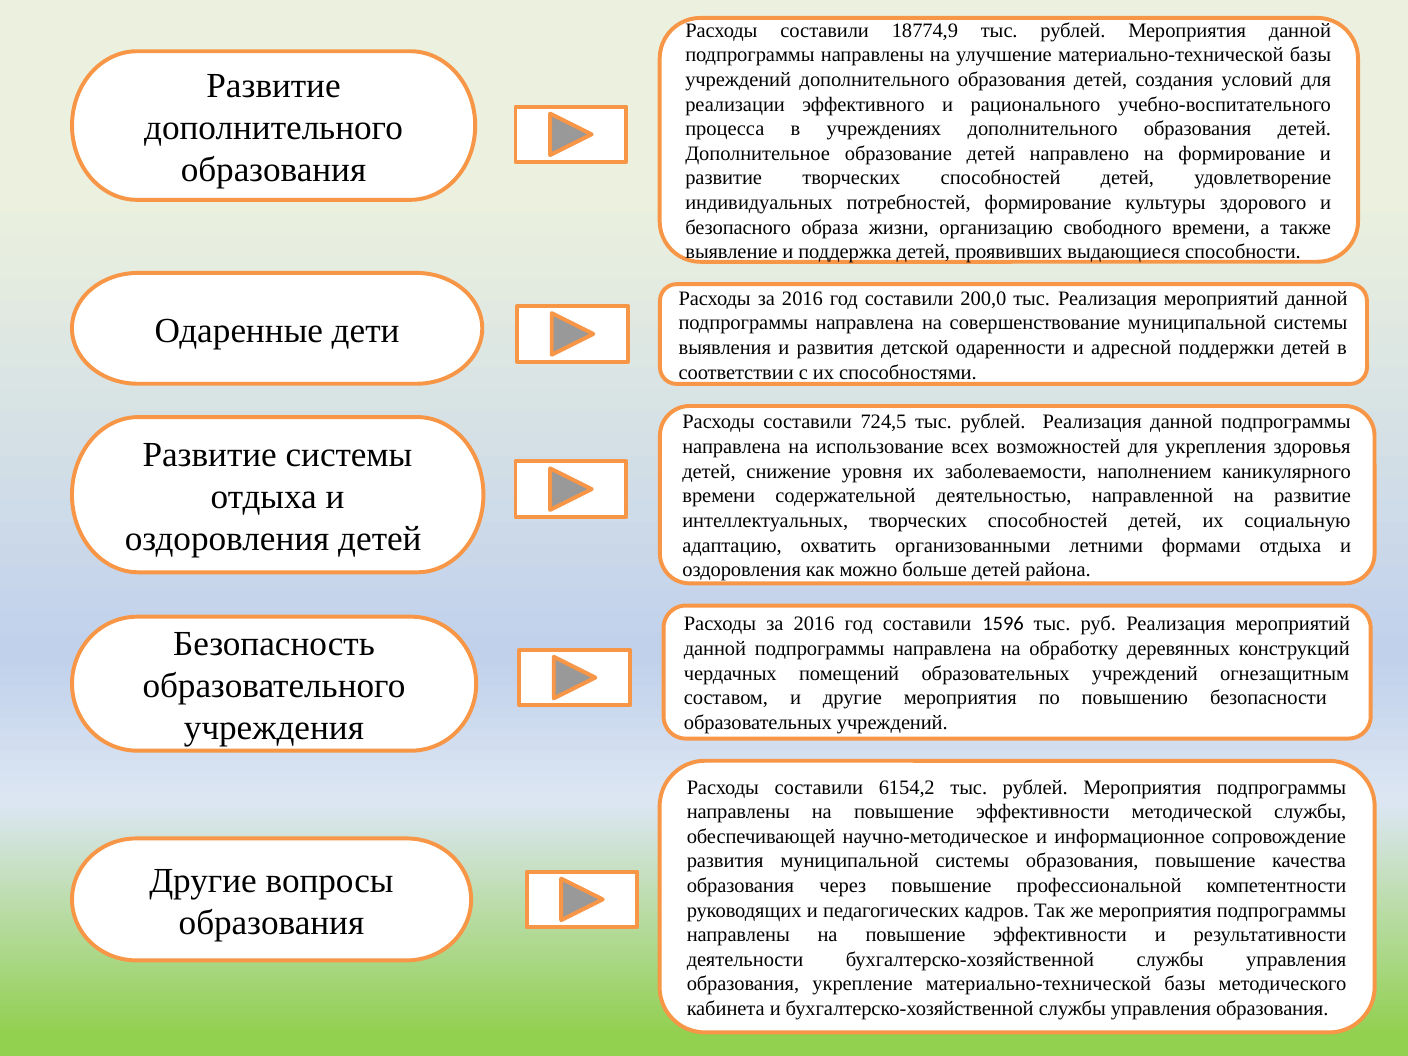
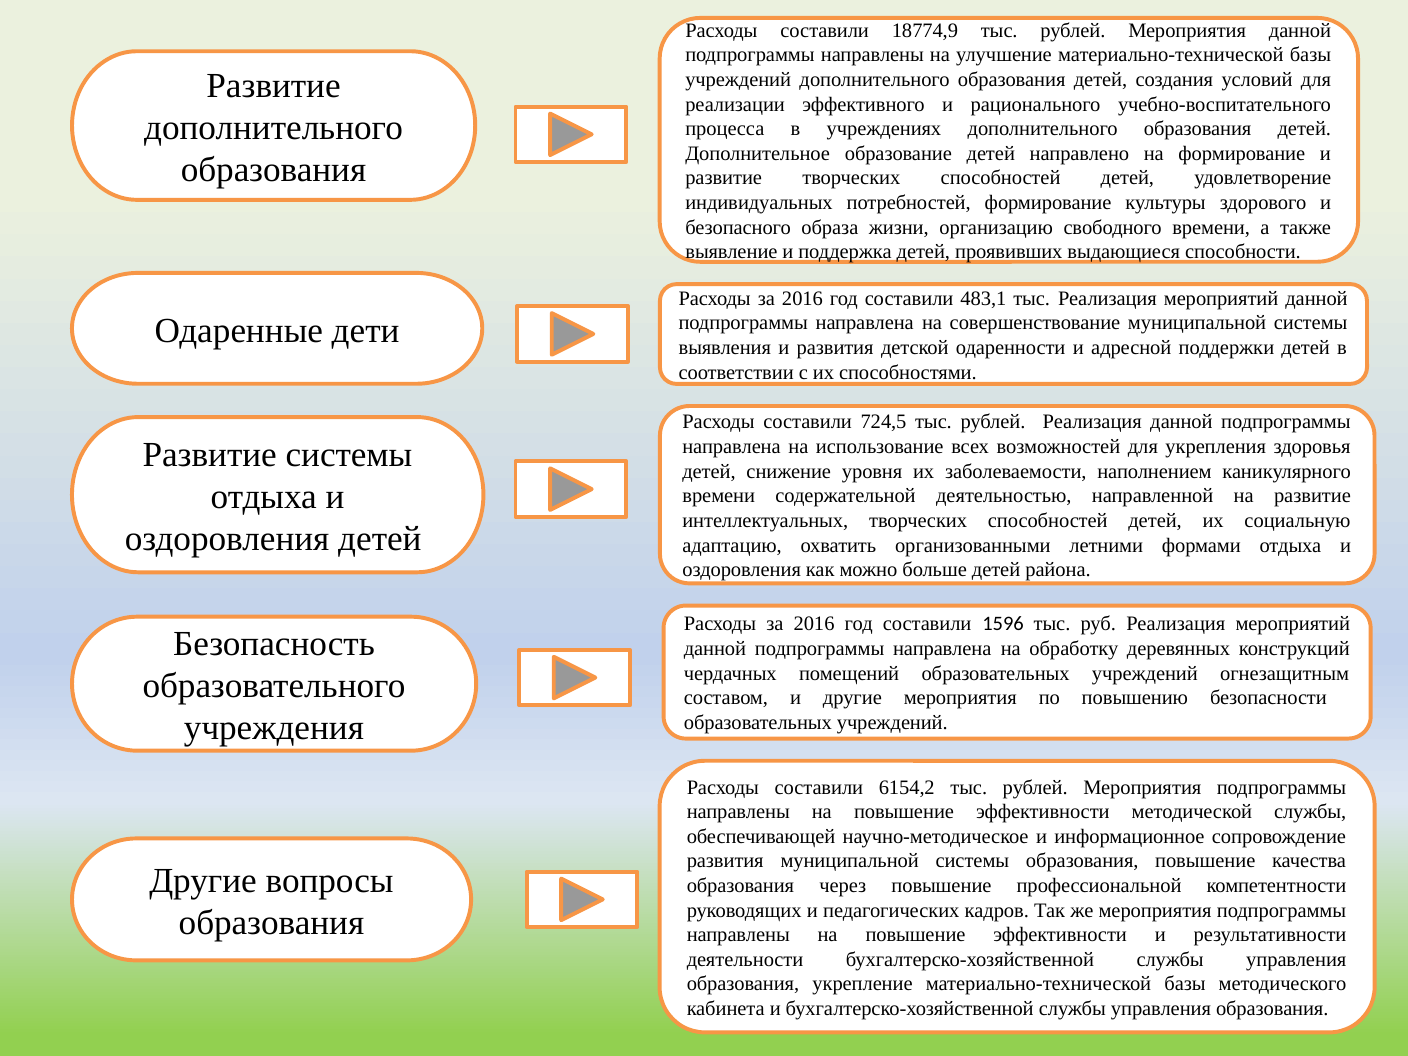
200,0: 200,0 -> 483,1 (983, 299)
